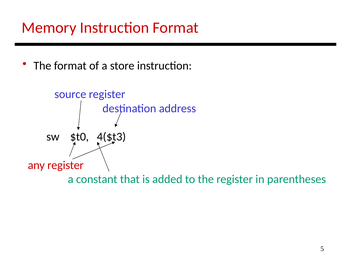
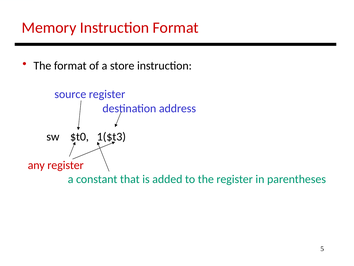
4($t3: 4($t3 -> 1($t3 (111, 136)
